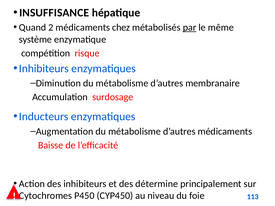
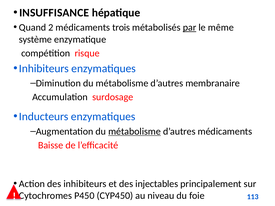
chez: chez -> trois (121, 27)
métabolisme underline: none -> present (135, 131)
détermine: détermine -> injectables (157, 184)
